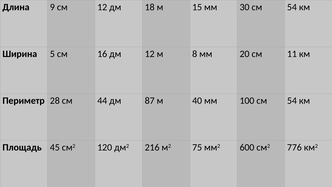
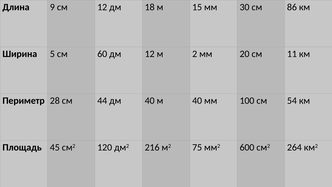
30 см 54: 54 -> 86 (292, 7)
16: 16 -> 60 (102, 54)
8: 8 -> 2 (195, 54)
дм 87: 87 -> 40 (150, 101)
776: 776 -> 264 (294, 147)
